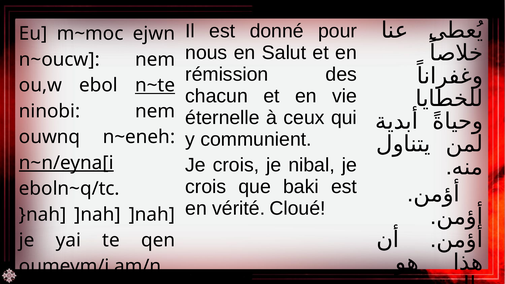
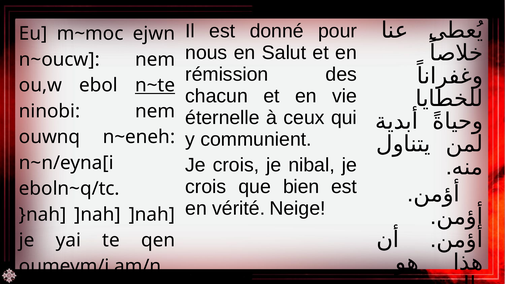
n~n/eyna[i underline: present -> none (66, 163)
baki: baki -> bien (301, 187)
Cloué: Cloué -> Neige (298, 209)
